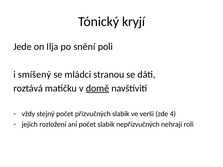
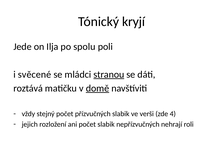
snění: snění -> spolu (84, 47)
smíšený: smíšený -> svěcené (35, 75)
stranou underline: none -> present (109, 75)
